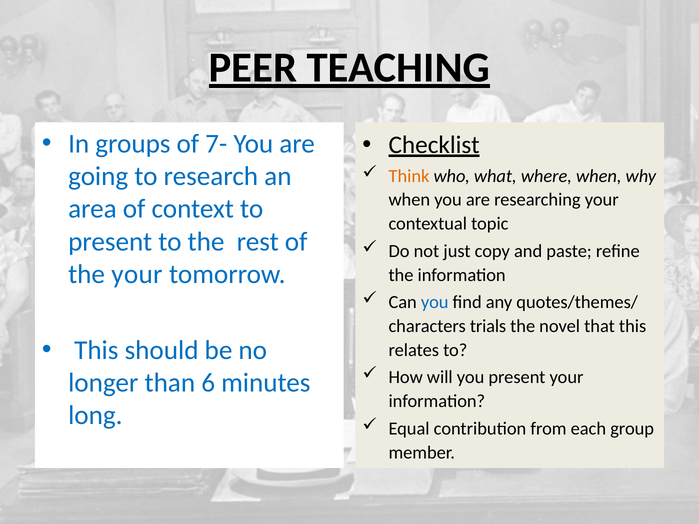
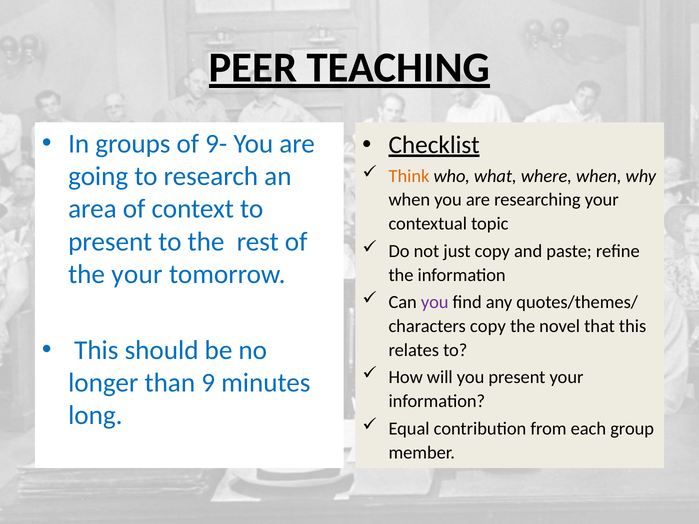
7-: 7- -> 9- (216, 144)
you colour: blue -> purple (435, 302)
characters trials: trials -> copy (488, 326)
6: 6 -> 9 (208, 383)
